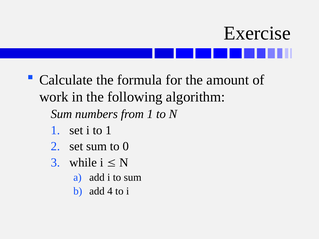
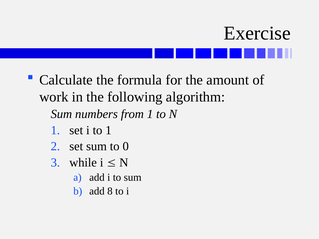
4: 4 -> 8 (110, 191)
